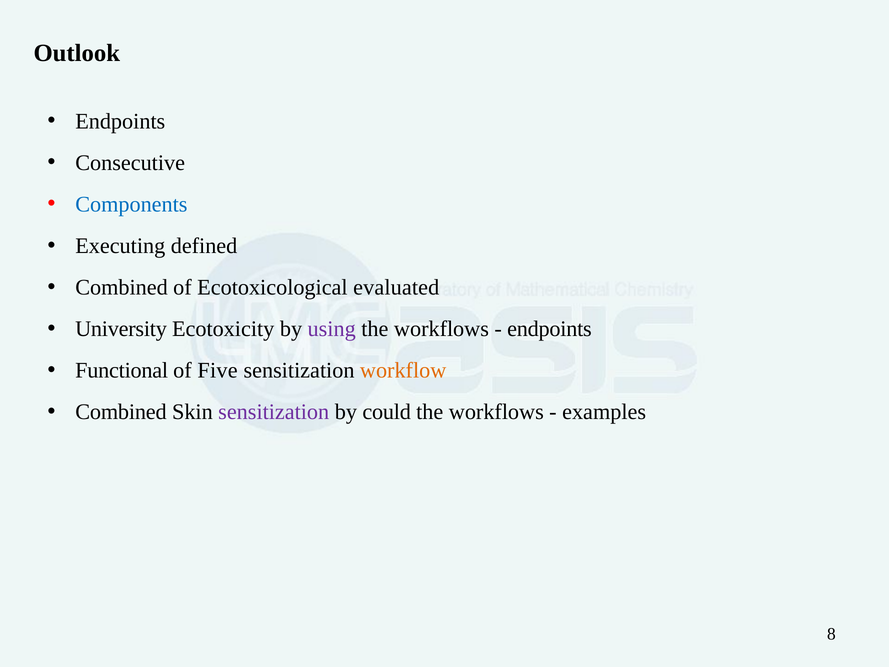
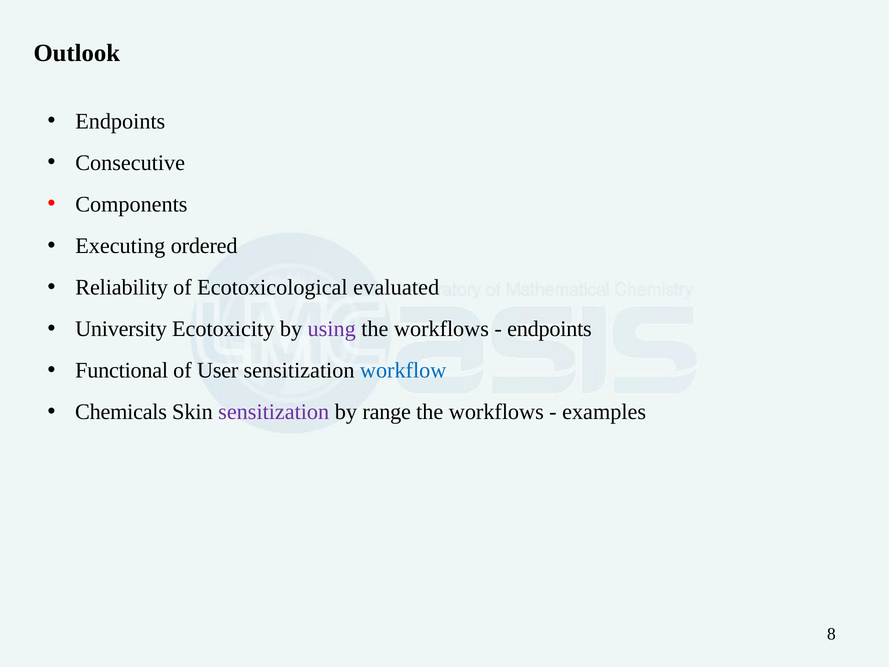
Components colour: blue -> black (131, 204)
defined: defined -> ordered (204, 246)
Combined: Combined -> Reliability (122, 287)
Five: Five -> User (218, 370)
workflow colour: orange -> blue (403, 370)
Combined: Combined -> Chemicals (121, 412)
could: could -> range (387, 412)
